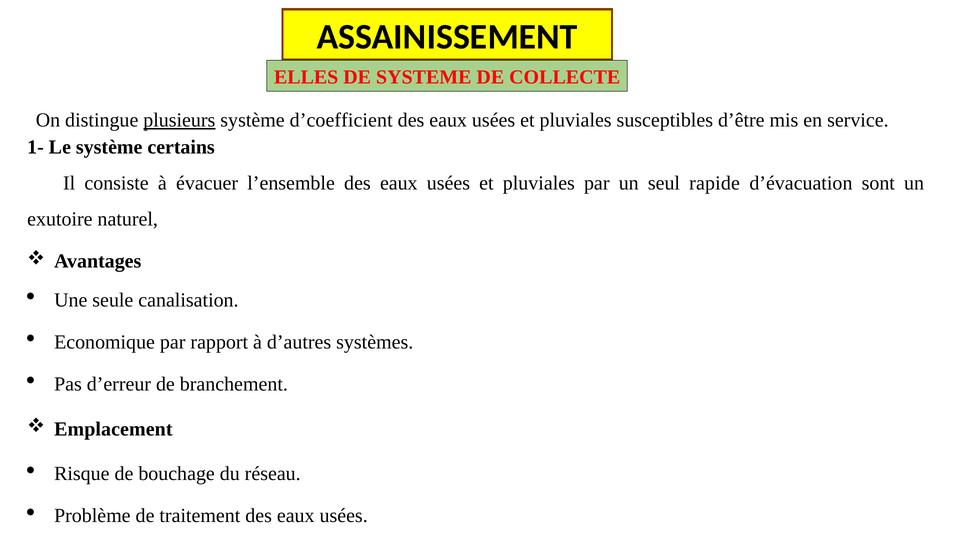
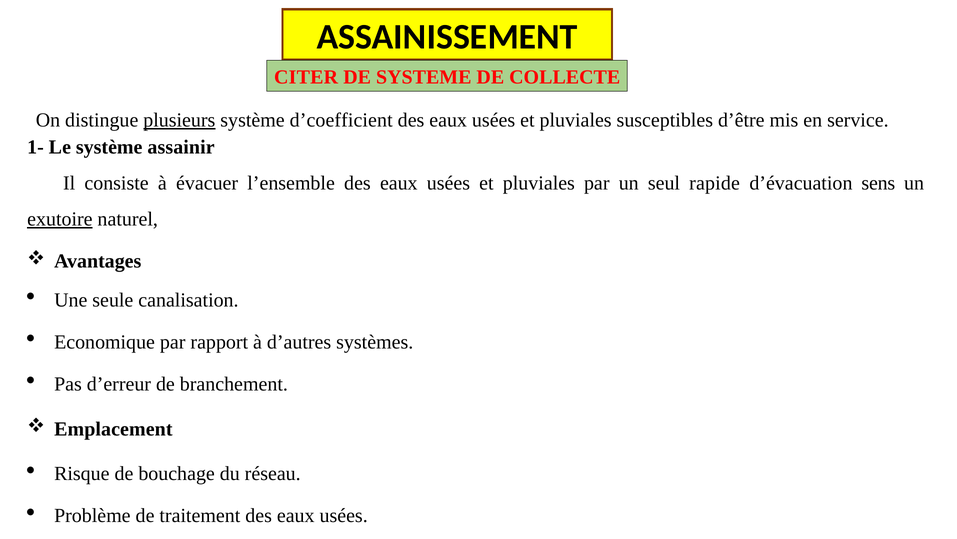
ELLES: ELLES -> CITER (306, 77)
certains: certains -> assainir (181, 147)
sont: sont -> sens (878, 183)
exutoire underline: none -> present (60, 219)
